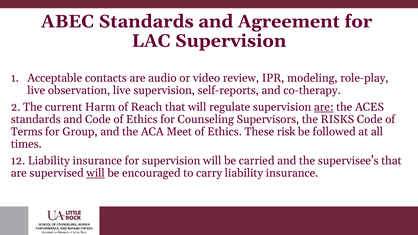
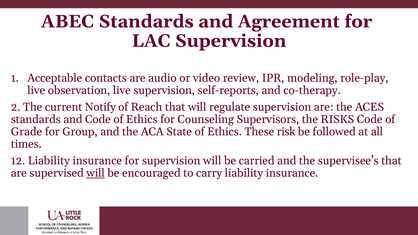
Harm: Harm -> Notify (100, 107)
are underline: present -> none (324, 107)
Terms: Terms -> Grade (27, 132)
Meet: Meet -> State (179, 132)
